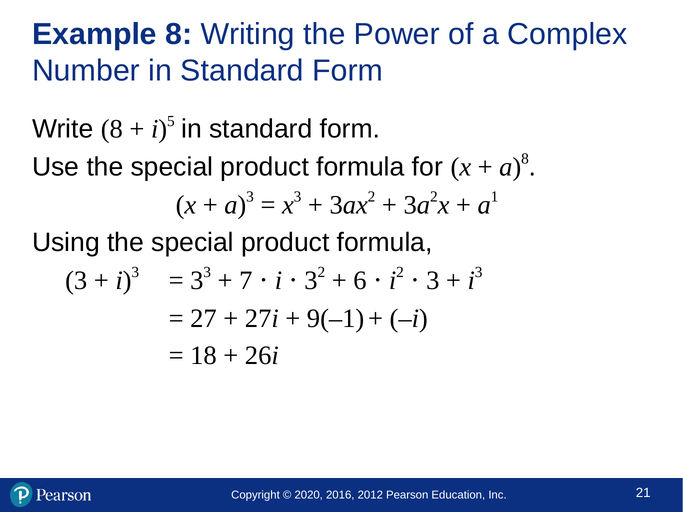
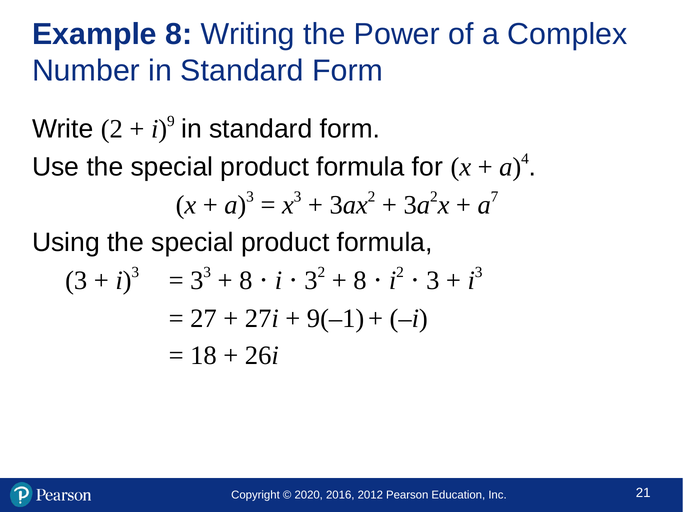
Write 8: 8 -> 2 (112, 129)
5: 5 -> 9 (171, 121)
a 8: 8 -> 4 (525, 159)
1: 1 -> 7 (495, 197)
7: 7 -> 8 (246, 280)
6: 6 -> 8 (360, 280)
